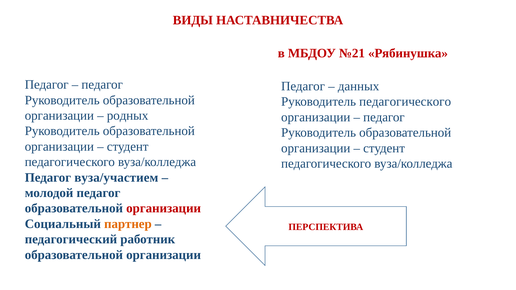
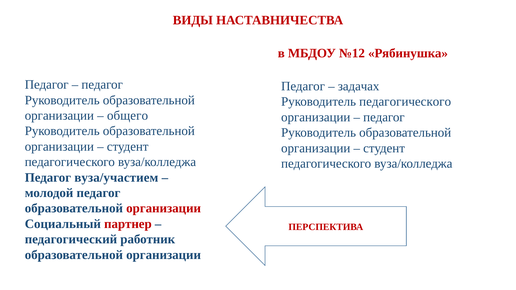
№21: №21 -> №12 (352, 53)
данных: данных -> задачах (359, 86)
родных: родных -> общего (128, 116)
партнер colour: orange -> red (128, 224)
